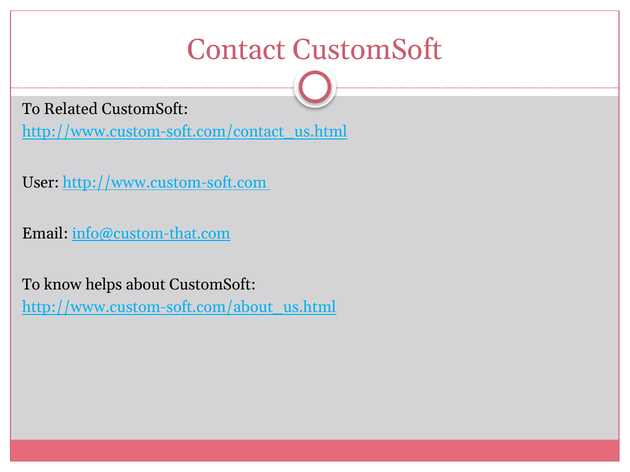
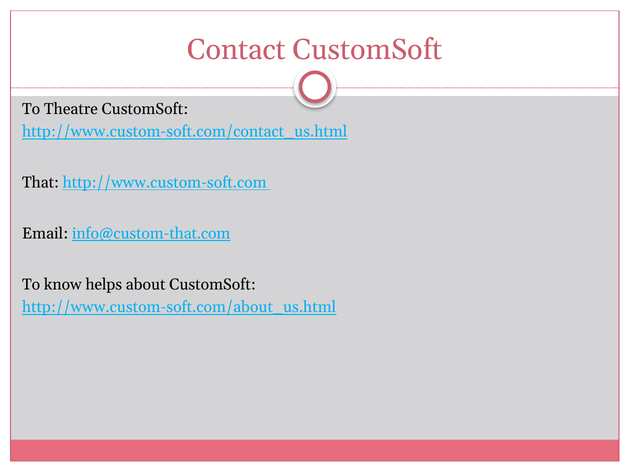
Related: Related -> Theatre (71, 109)
User: User -> That (40, 183)
